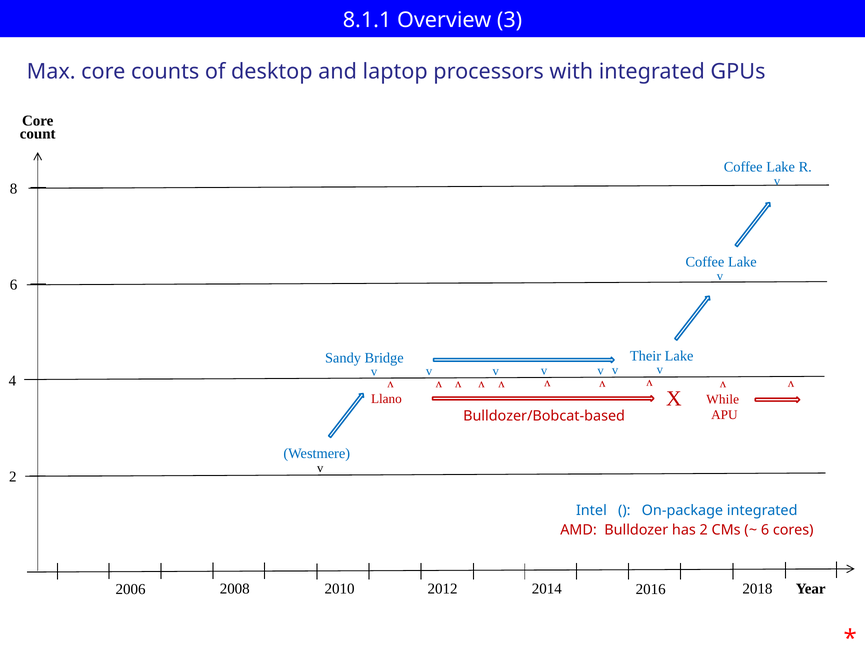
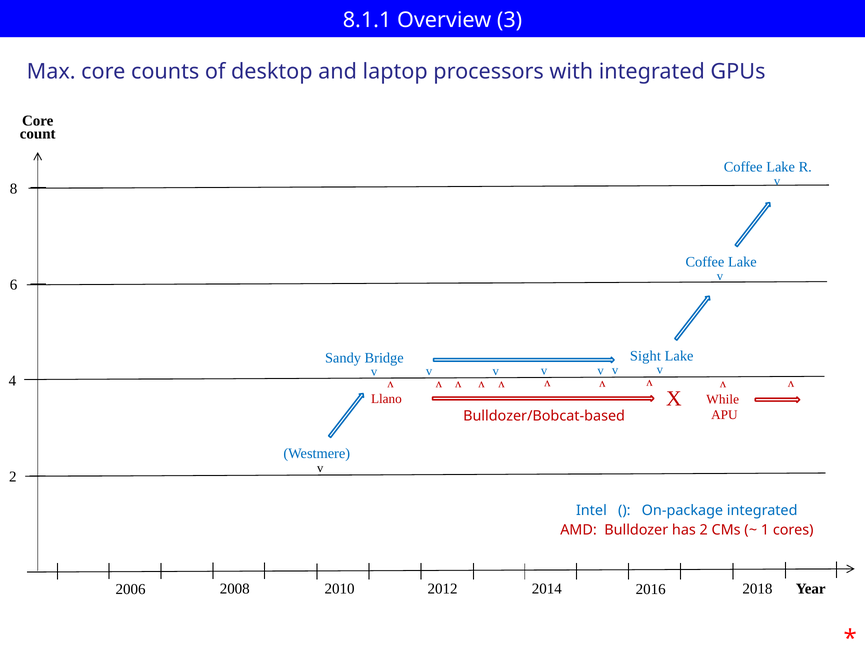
Their: Their -> Sight (645, 356)
6: 6 -> 1 (765, 530)
